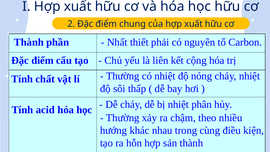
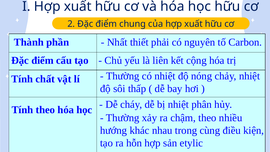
Tính acid: acid -> theo (45, 110)
sản thành: thành -> etylic (191, 143)
